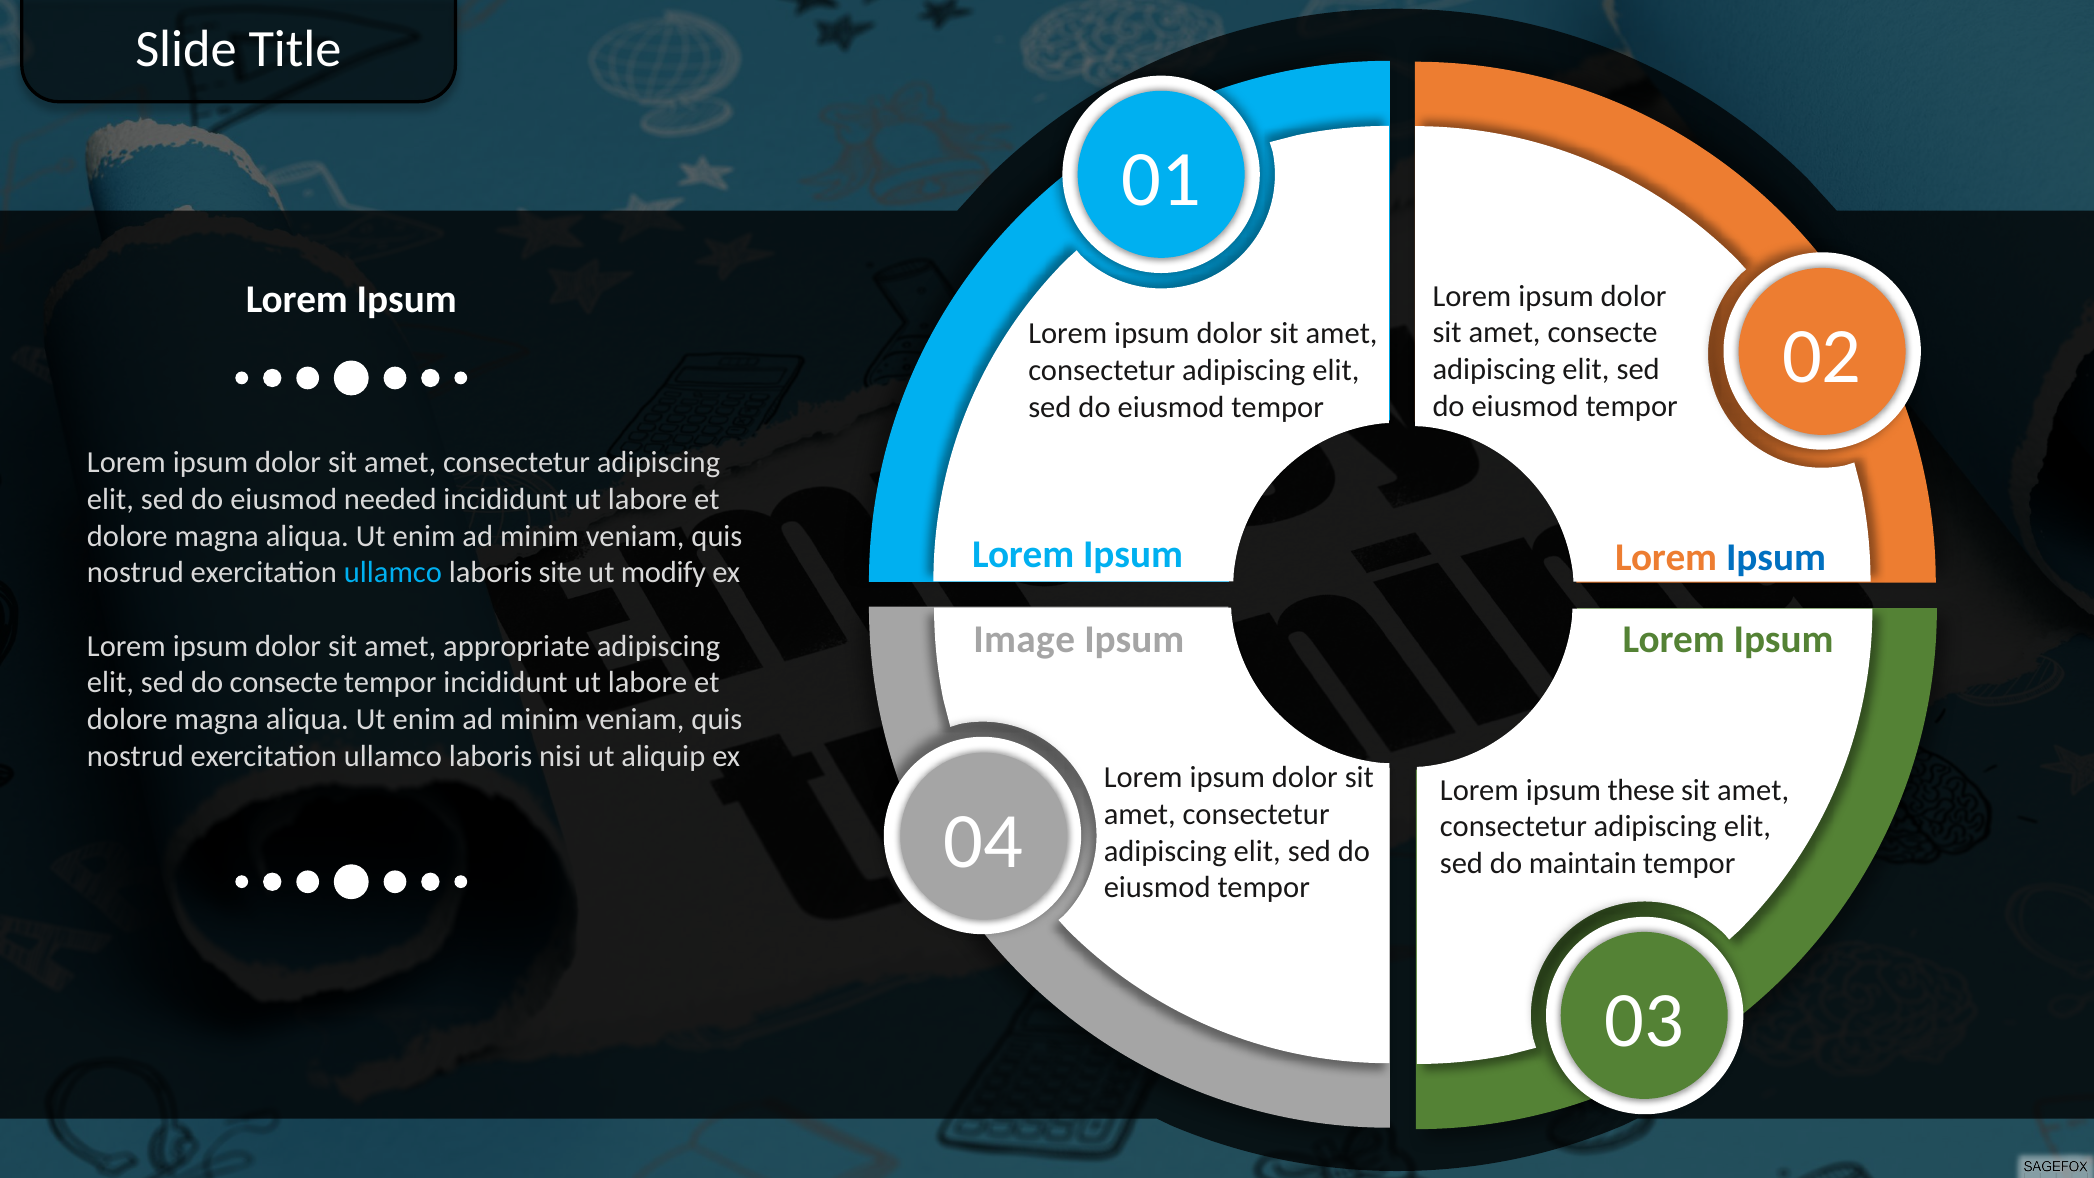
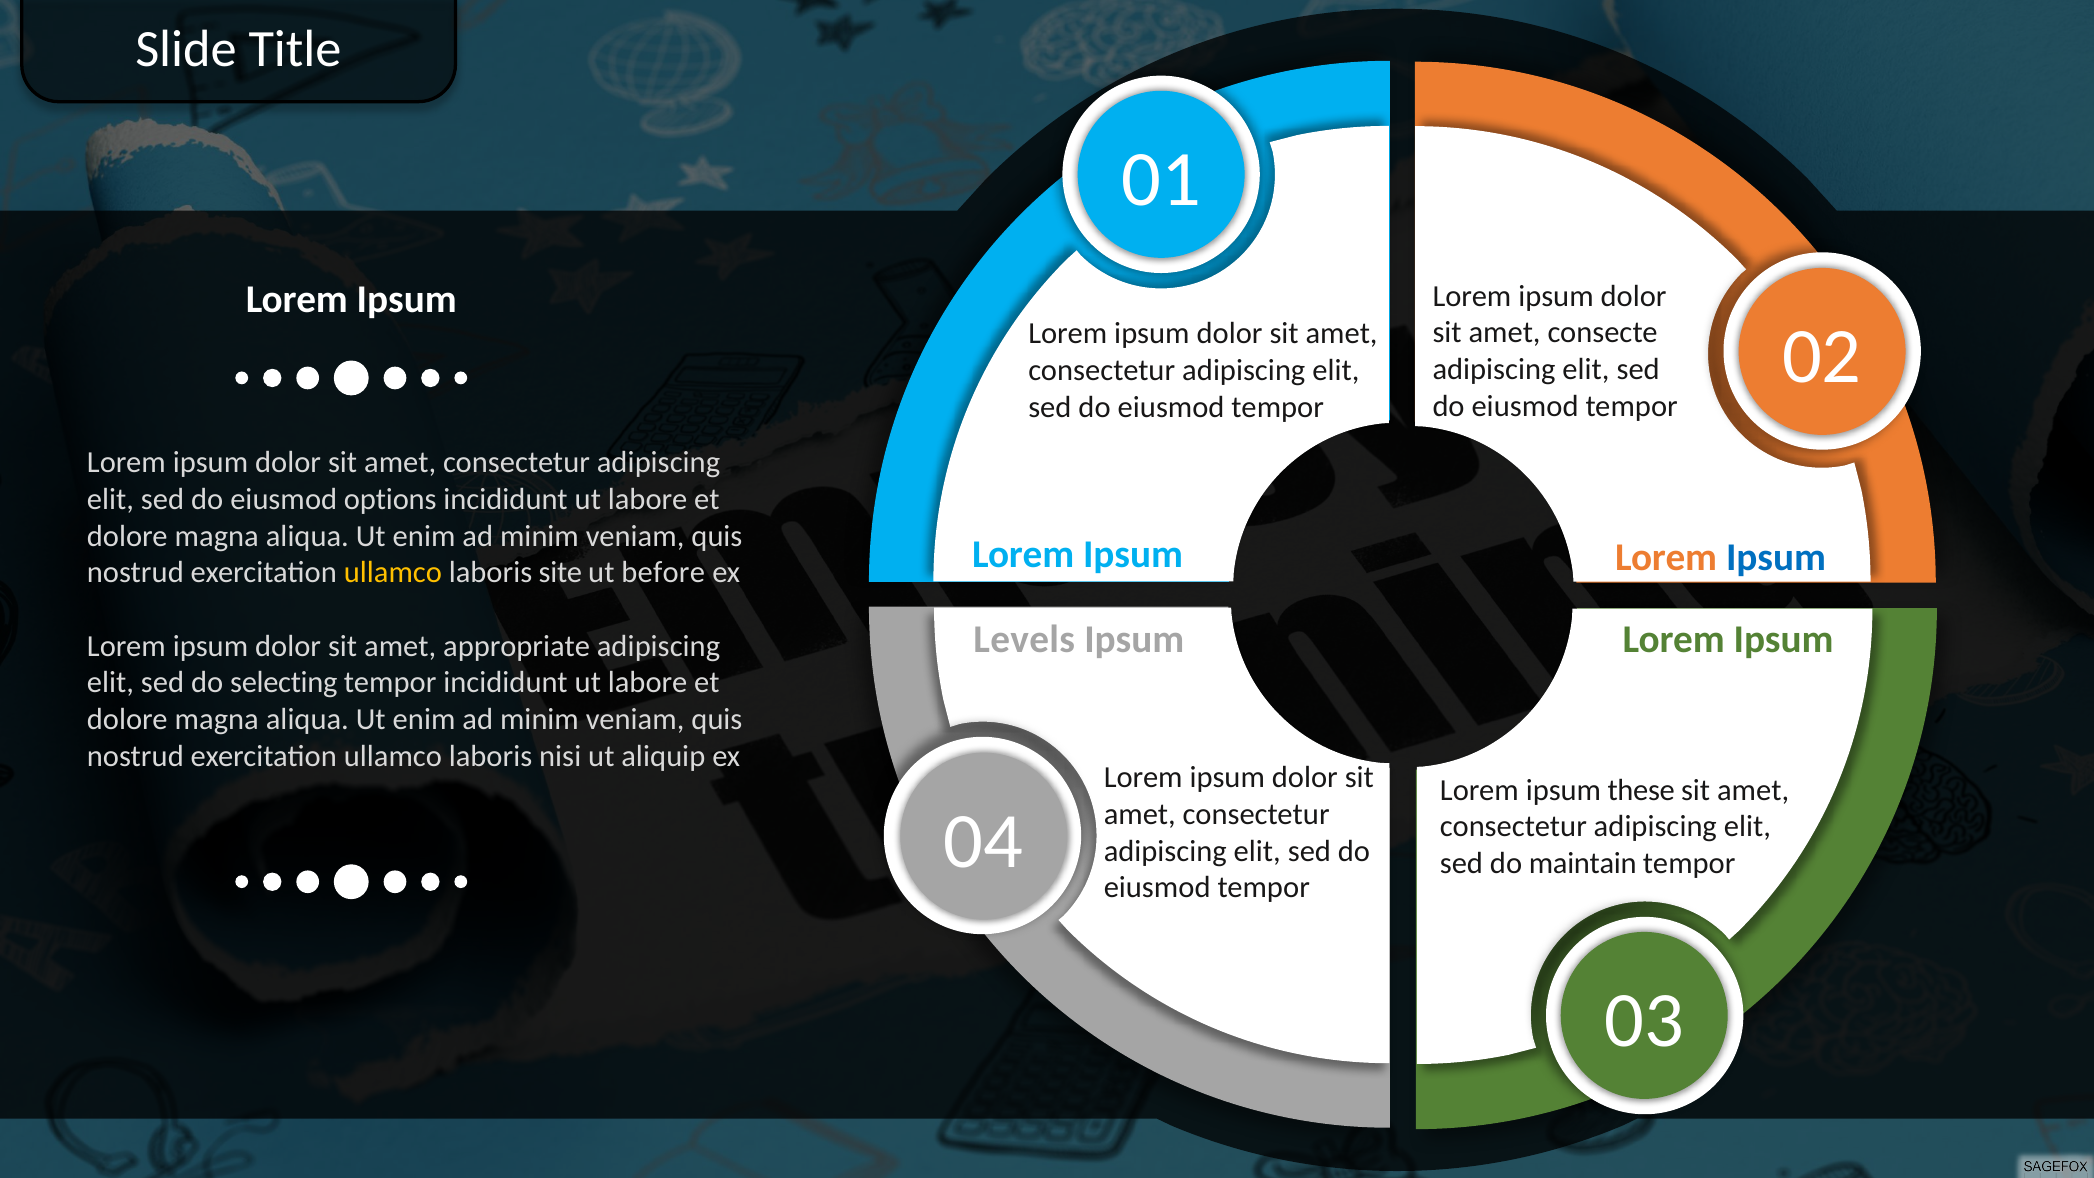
needed: needed -> options (390, 499)
ullamco colour: light blue -> yellow (393, 573)
modify: modify -> before (663, 573)
Image: Image -> Levels (1024, 640)
do consecte: consecte -> selecting (284, 683)
